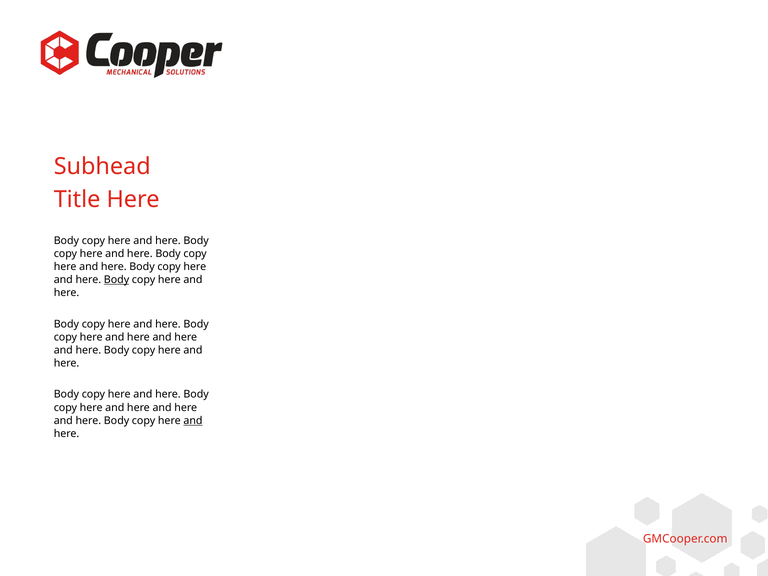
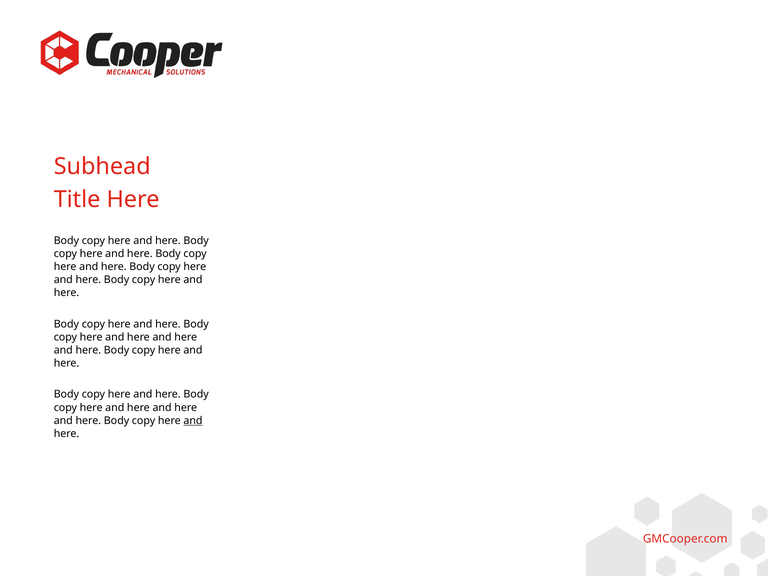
Body underline: present -> none (117, 280)
